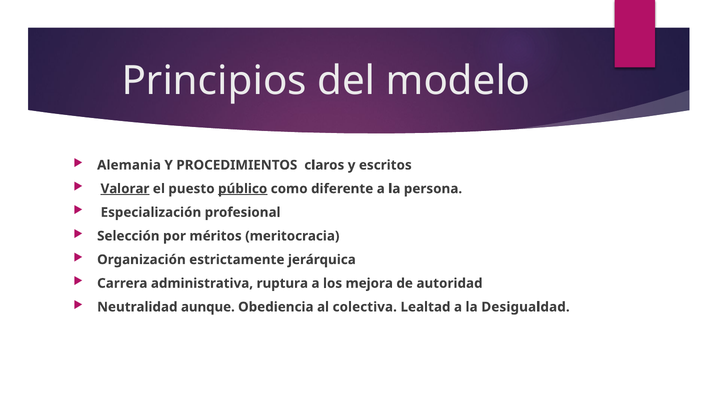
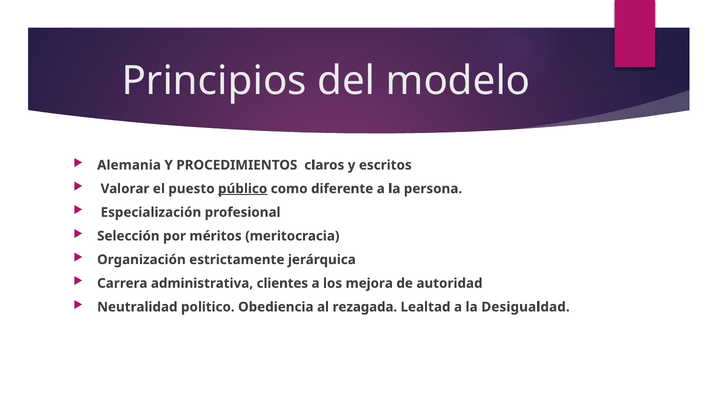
Valorar underline: present -> none (125, 189)
ruptura: ruptura -> clientes (282, 283)
aunque: aunque -> politico (208, 307)
colectiva: colectiva -> rezagada (365, 307)
